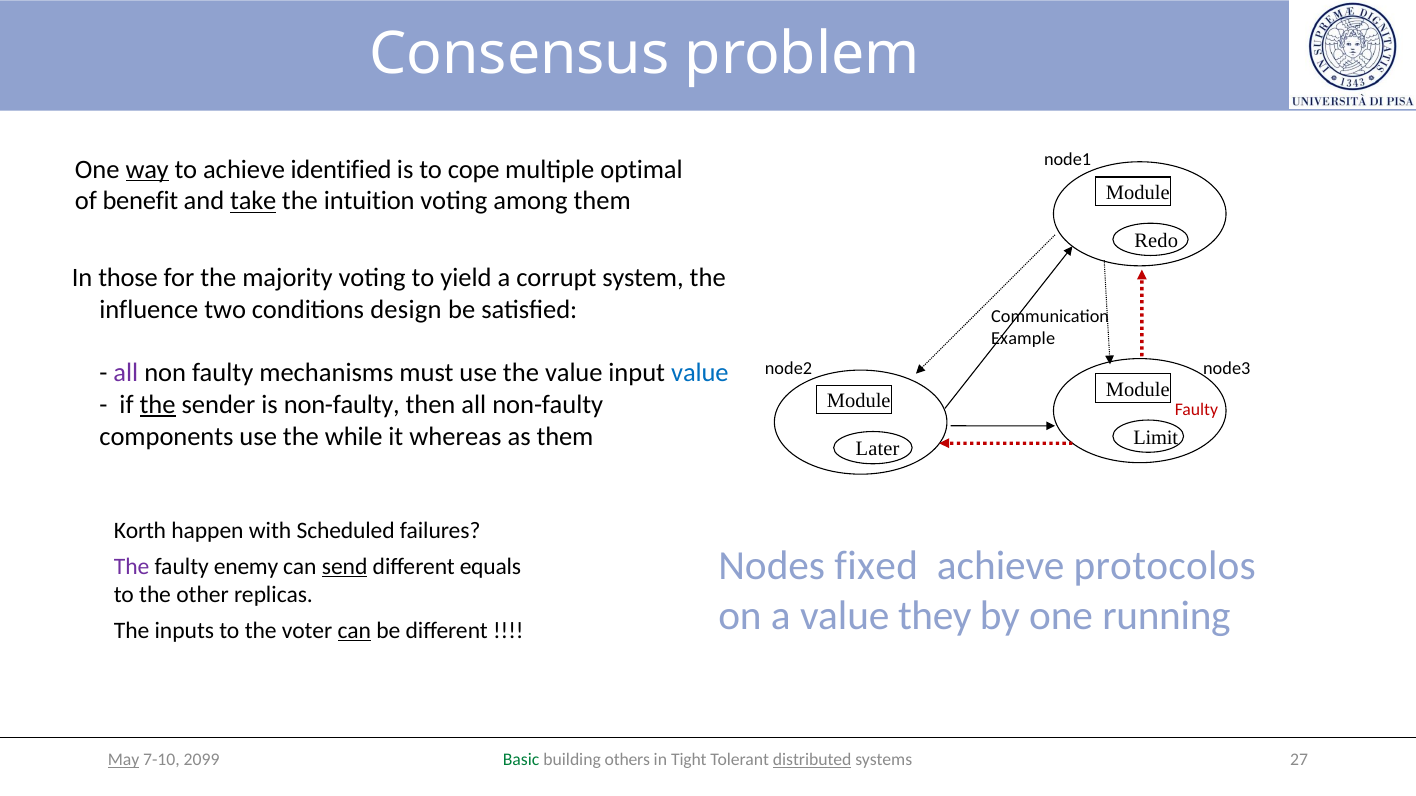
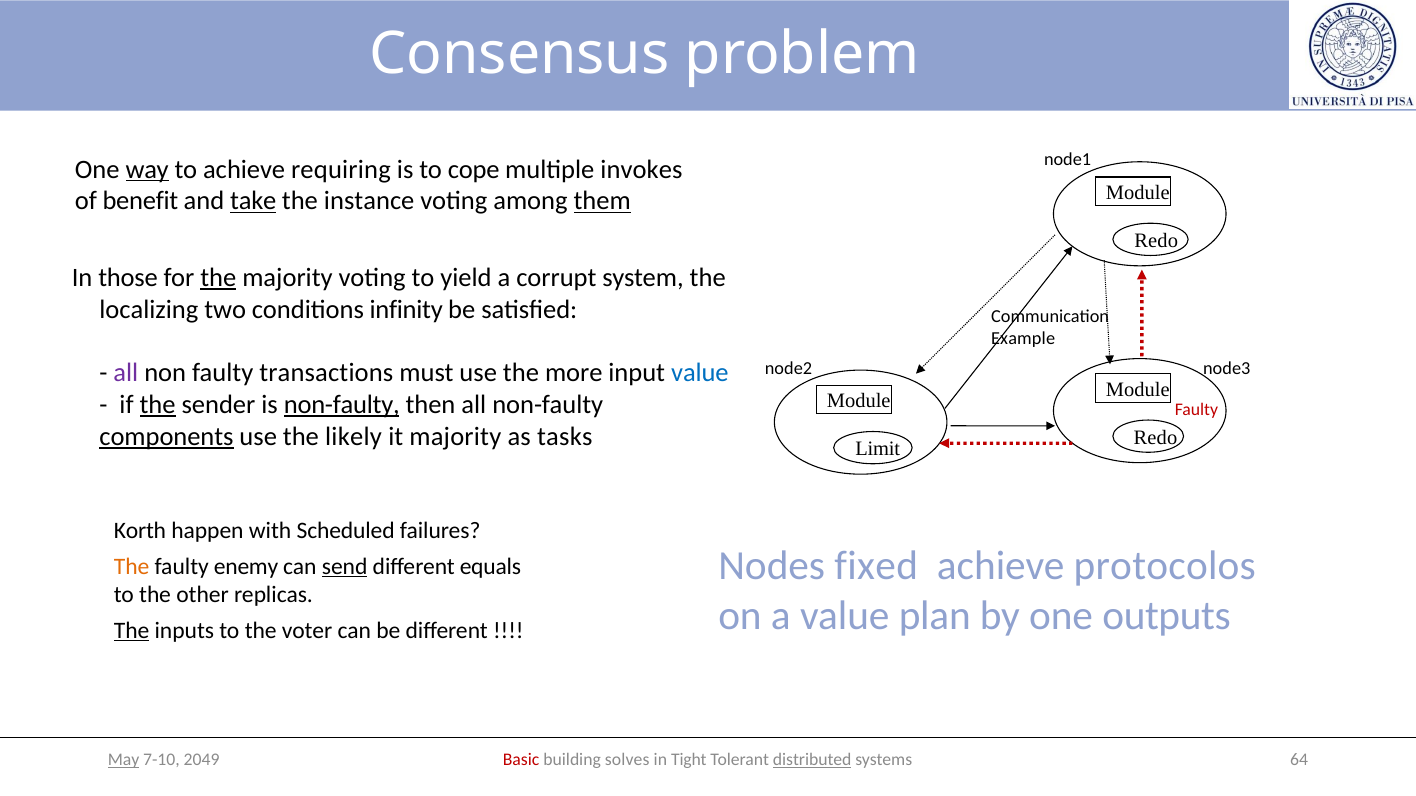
identified: identified -> requiring (341, 169)
optimal: optimal -> invokes (641, 169)
intuition: intuition -> instance (369, 201)
them underline: none -> present (602, 201)
the underline: none -> present (218, 278)
influence: influence -> localizing (149, 309)
design: design -> infinity (406, 309)
mechanisms: mechanisms -> transactions (326, 373)
the value: value -> more (574, 373)
non-faulty underline: none -> present (342, 405)
components underline: none -> present (166, 437)
while: while -> likely (354, 437)
it whereas: whereas -> majority (455, 437)
as them: them -> tasks (565, 437)
Limit: Limit -> Redo (1156, 438)
Later: Later -> Limit (878, 449)
The colour: purple -> orange (132, 567)
they: they -> plan (935, 616)
running: running -> outputs (1167, 616)
The underline: none -> present (132, 631)
can underline: present -> none (354, 631)
Basic colour: green -> red (521, 760)
others: others -> solves (627, 760)
27: 27 -> 64 (1299, 760)
2099: 2099 -> 2049 (202, 761)
